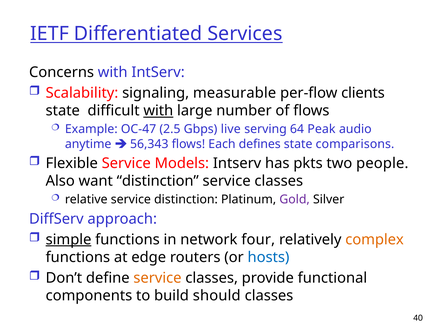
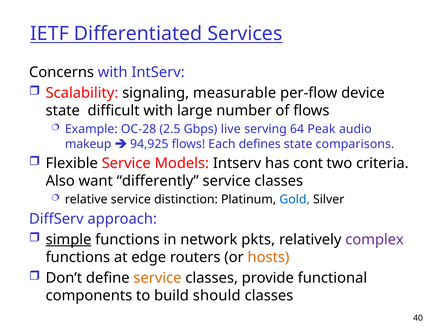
clients: clients -> device (363, 93)
with underline: present -> none (158, 111)
OC-47: OC-47 -> OC-28 (139, 129)
anytime: anytime -> makeup (88, 144)
56,343: 56,343 -> 94,925 (149, 144)
pkts: pkts -> cont (308, 163)
people: people -> criteria (382, 163)
want distinction: distinction -> differently (158, 181)
Gold colour: purple -> blue (295, 199)
four: four -> pkts (258, 239)
complex colour: orange -> purple (375, 239)
hosts colour: blue -> orange (269, 257)
